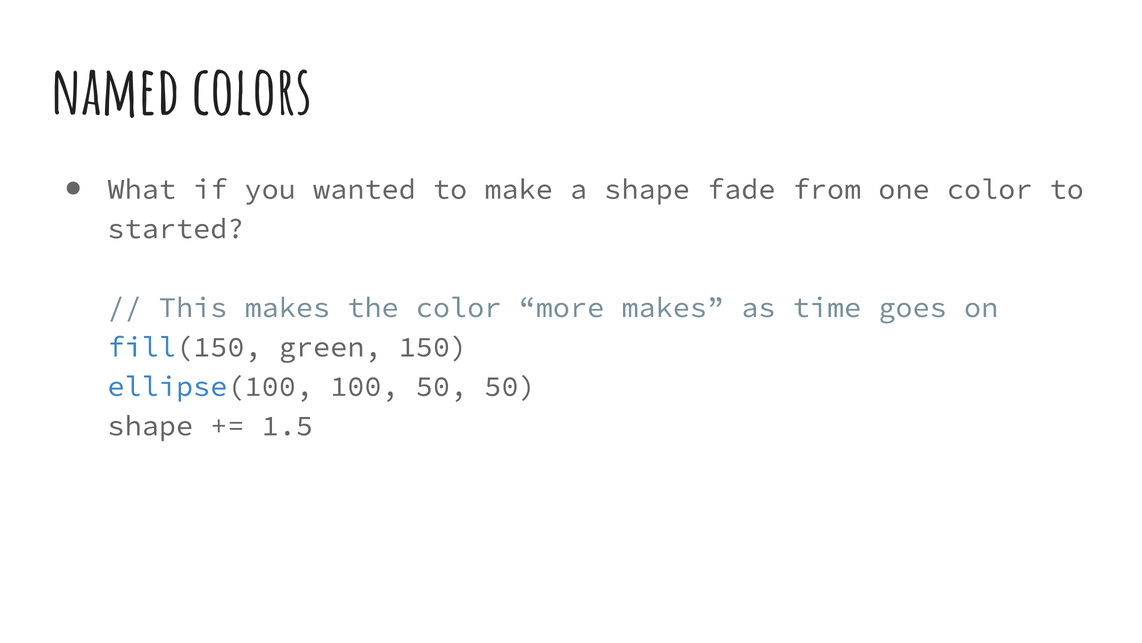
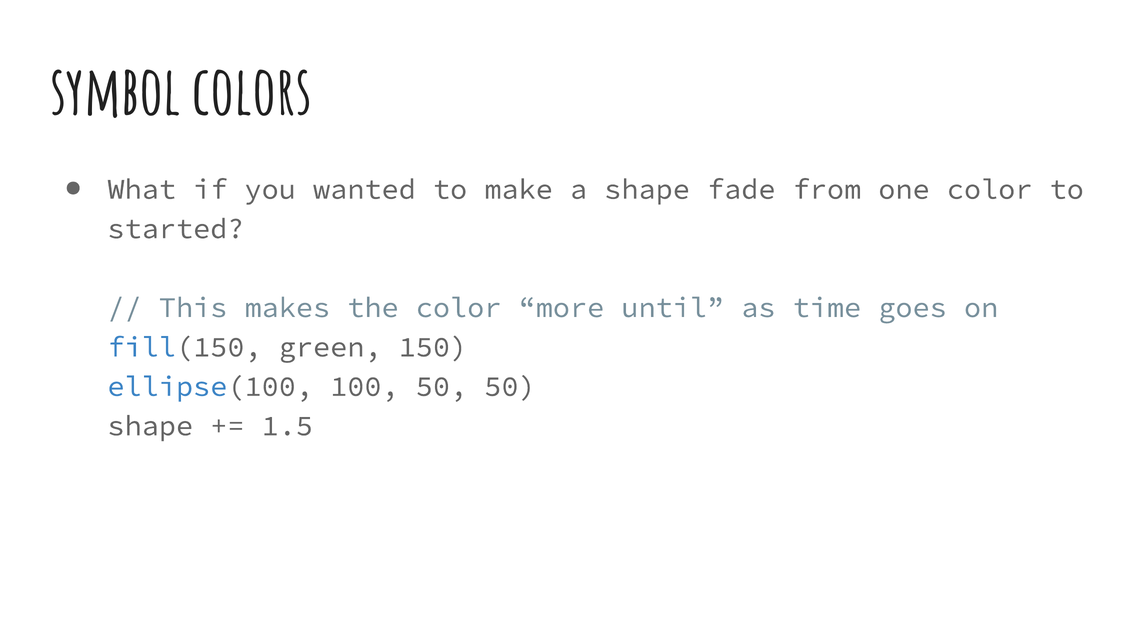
named: named -> symbol (115, 93)
more makes: makes -> until (673, 307)
